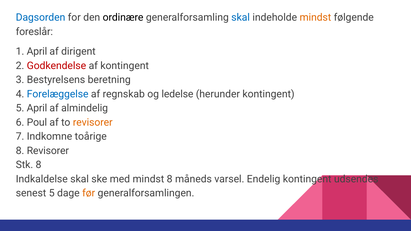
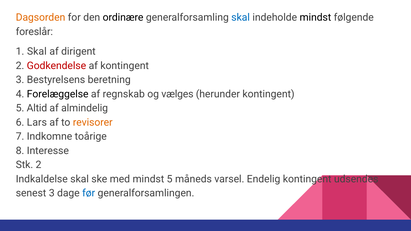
Dagsorden colour: blue -> orange (41, 18)
mindst colour: orange -> black (315, 18)
1 April: April -> Skal (37, 52)
Forelæggelse colour: blue -> black (58, 94)
ledelse: ledelse -> vælges (177, 94)
5 April: April -> Altid (37, 108)
Poul: Poul -> Lars (37, 122)
8 Revisorer: Revisorer -> Interesse (48, 151)
Stk 8: 8 -> 2 (39, 165)
mindst 8: 8 -> 5 (170, 179)
senest 5: 5 -> 3 (52, 193)
før colour: orange -> blue (89, 193)
